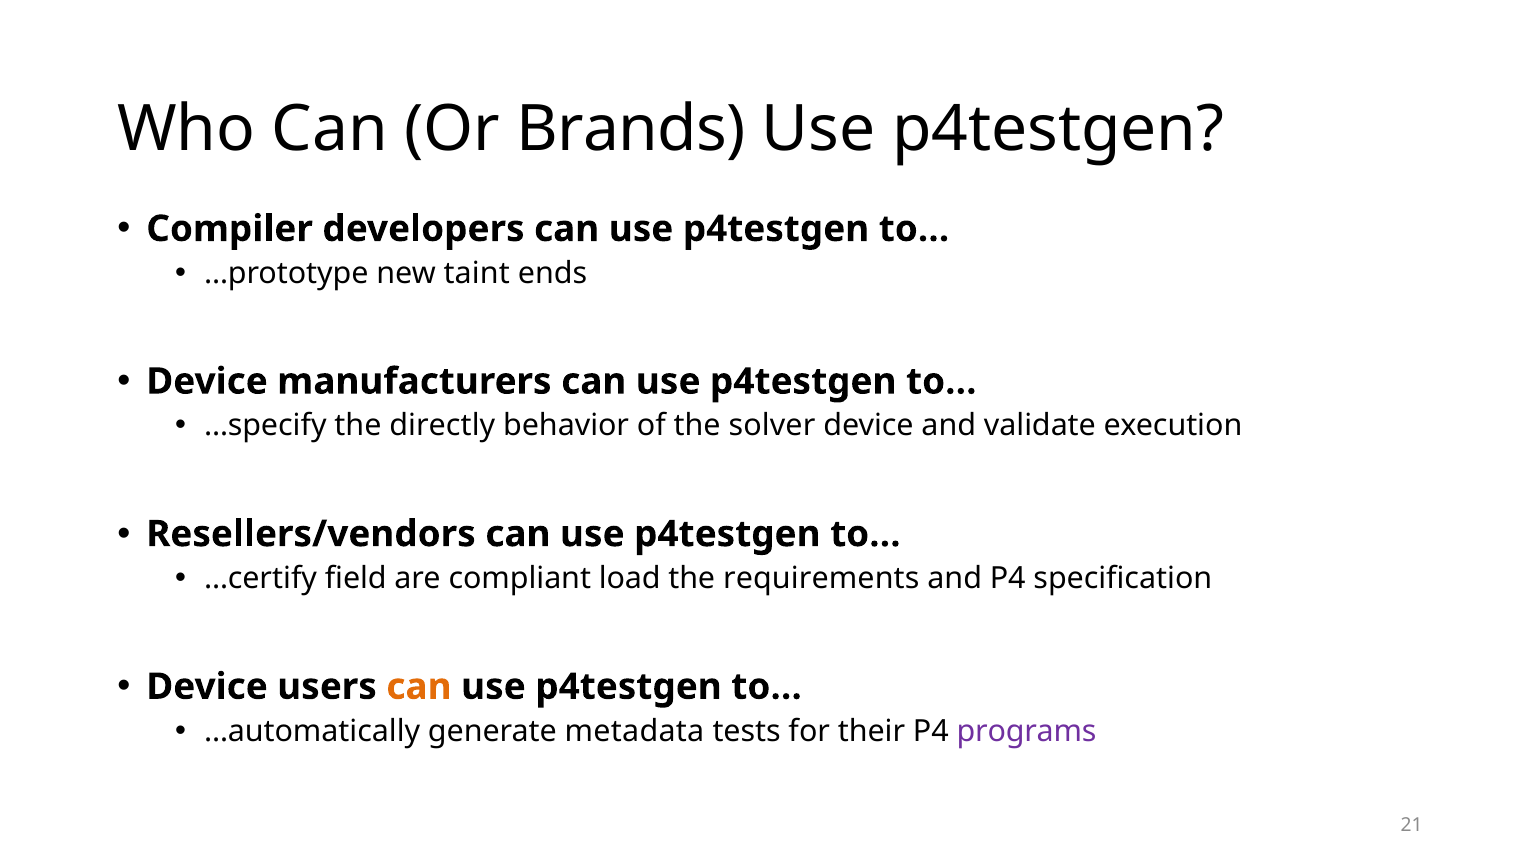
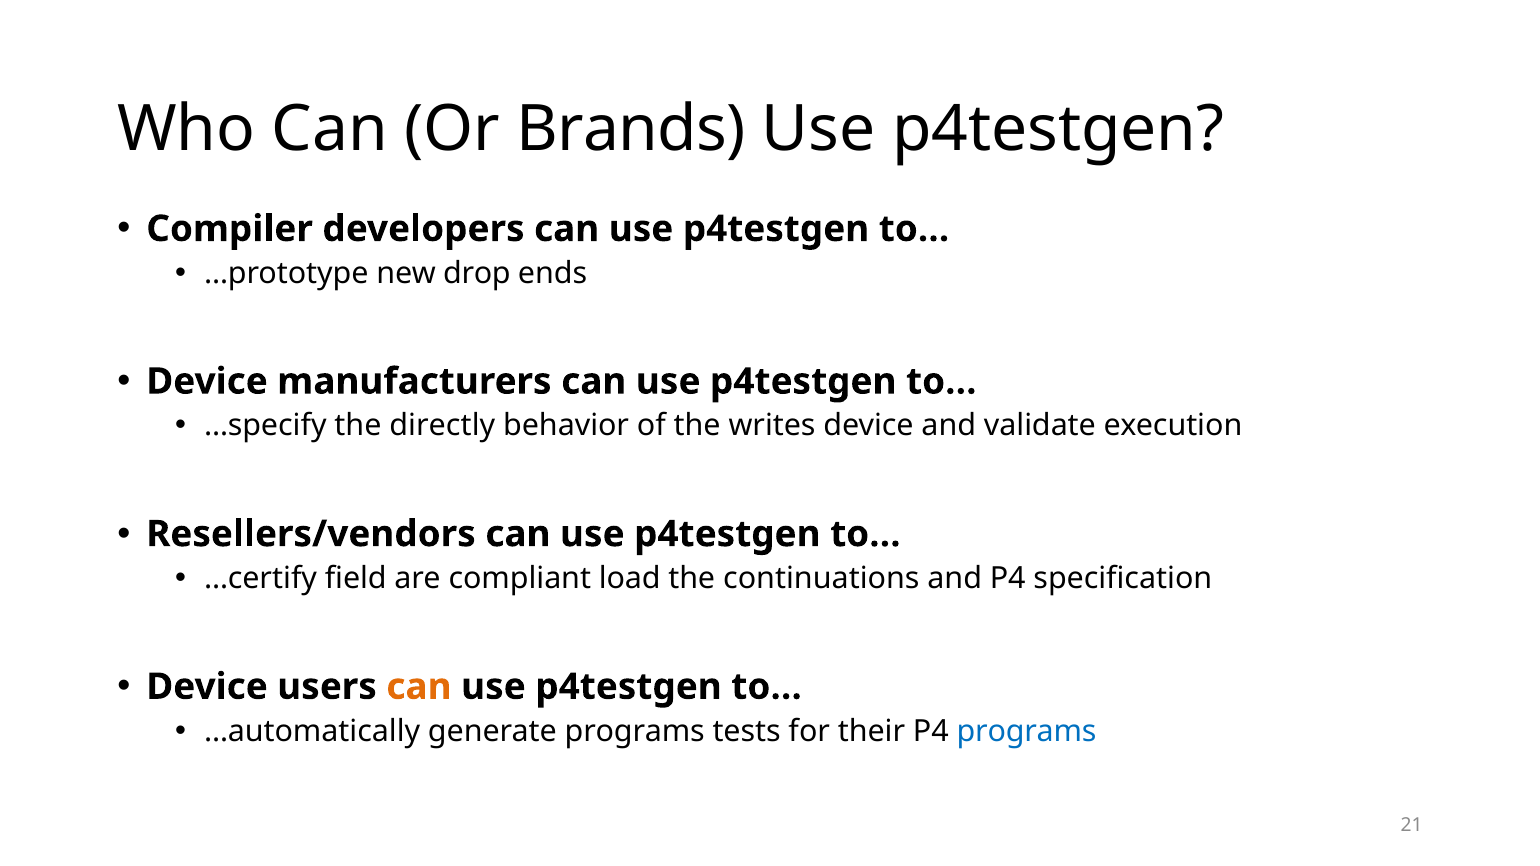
taint: taint -> drop (477, 273)
solver: solver -> writes (772, 426)
requirements: requirements -> continuations (821, 579)
generate metadata: metadata -> programs (635, 731)
programs colour: purple -> blue (1027, 731)
